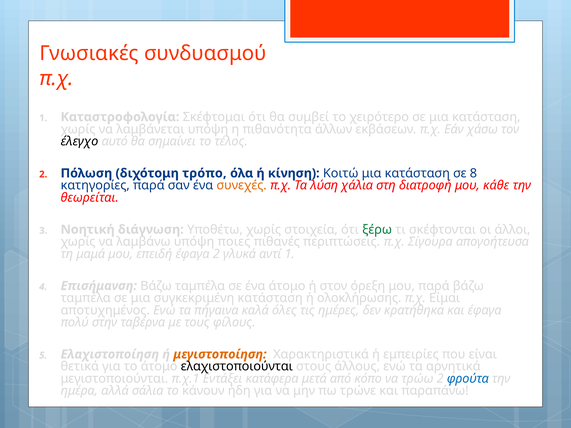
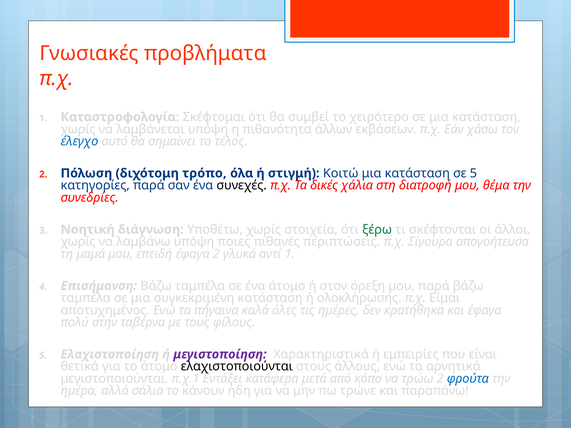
συνδυασμού: συνδυασμού -> προβλήματα (205, 54)
έλεγχο colour: black -> blue (79, 141)
κίνηση: κίνηση -> στιγμή (294, 173)
σε 8: 8 -> 5 (473, 173)
συνεχές colour: orange -> black (242, 186)
λύση: λύση -> δικές (324, 186)
κάθε: κάθε -> θέμα (496, 186)
θεωρείται: θεωρείται -> συνεδρίες (90, 198)
μεγιστοποίηση colour: orange -> purple (220, 354)
